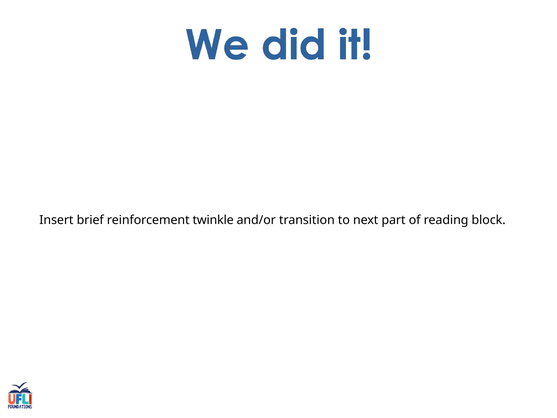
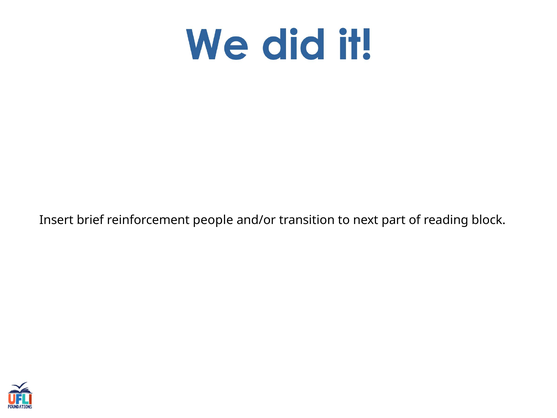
twinkle: twinkle -> people (213, 220)
